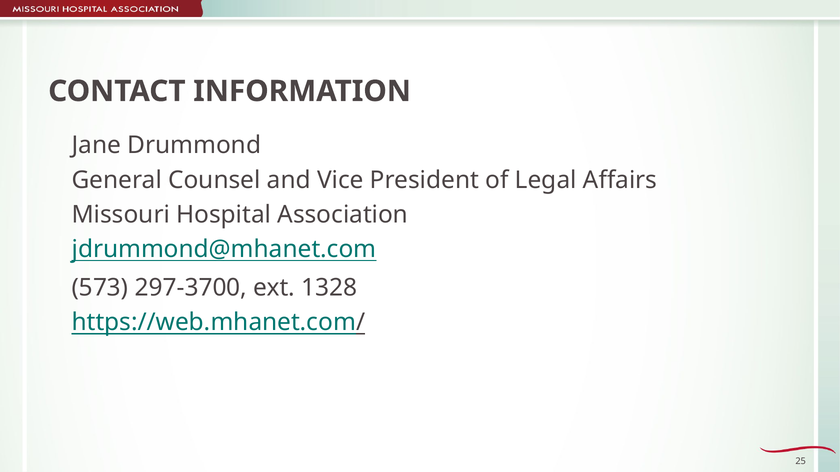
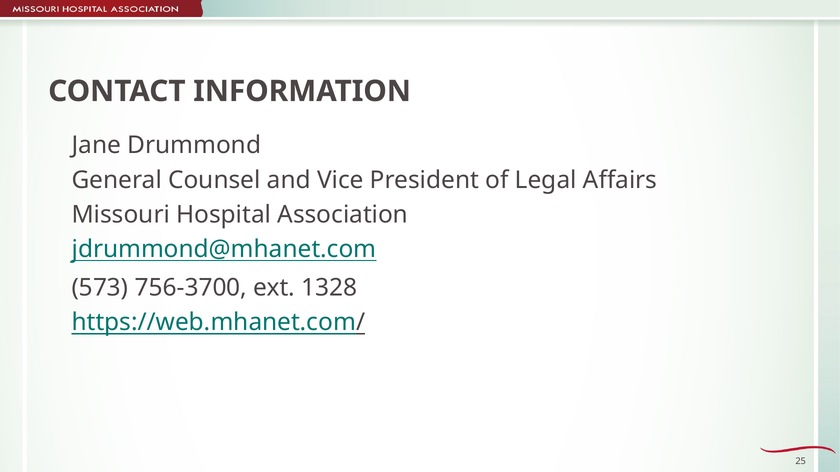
297-3700: 297-3700 -> 756-3700 (191, 288)
